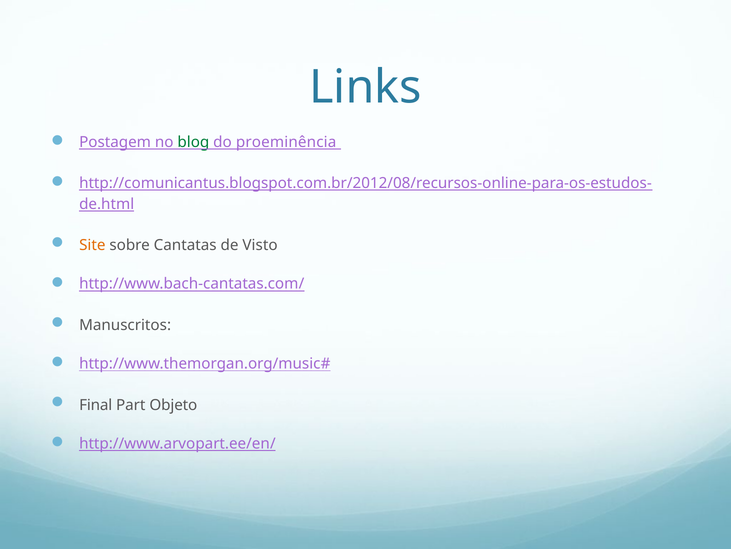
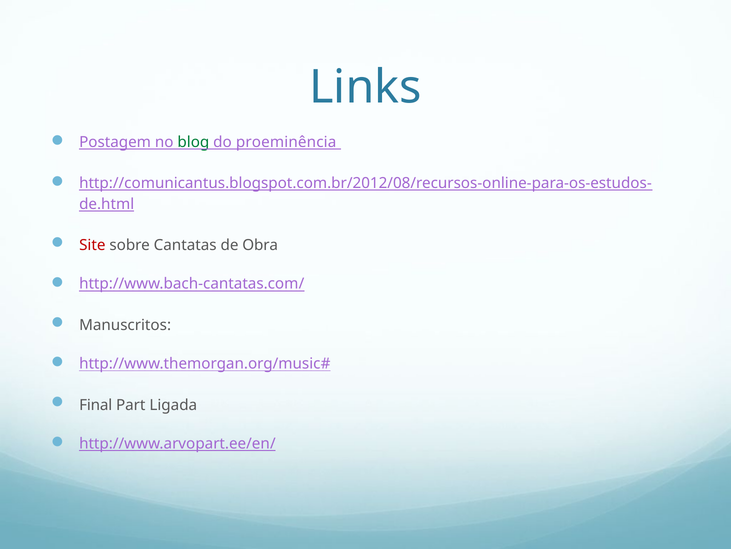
Site colour: orange -> red (92, 245)
Visto: Visto -> Obra (260, 245)
Objeto: Objeto -> Ligada (173, 404)
